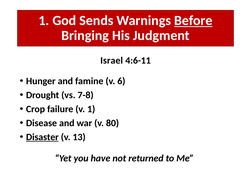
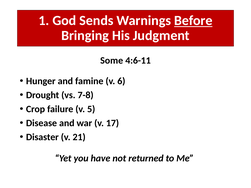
Israel: Israel -> Some (112, 61)
v 1: 1 -> 5 (91, 109)
80: 80 -> 17 (112, 123)
Disaster underline: present -> none (42, 137)
13: 13 -> 21 (79, 137)
